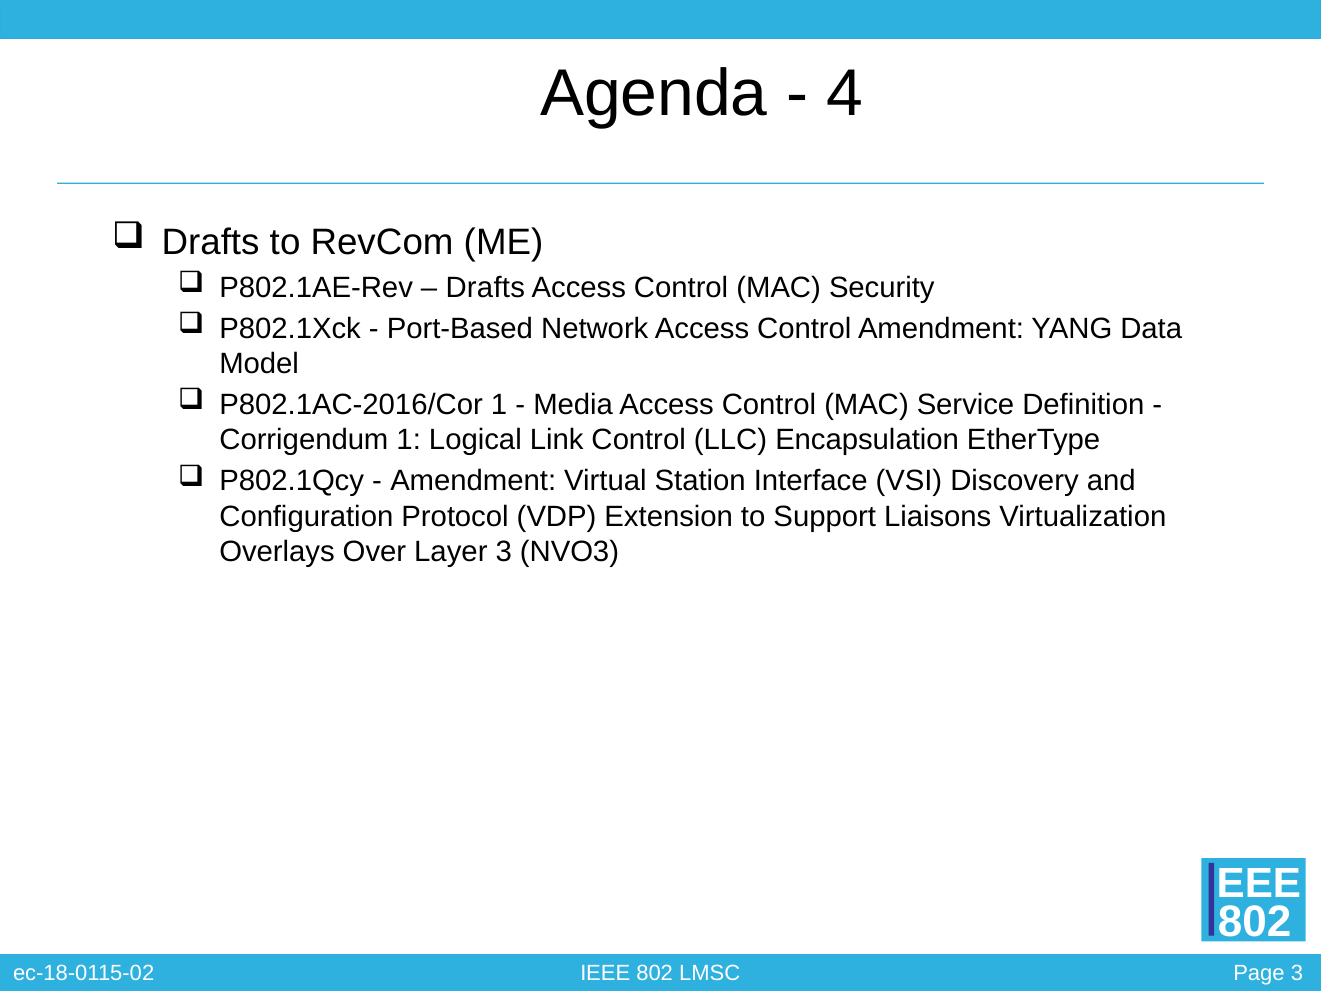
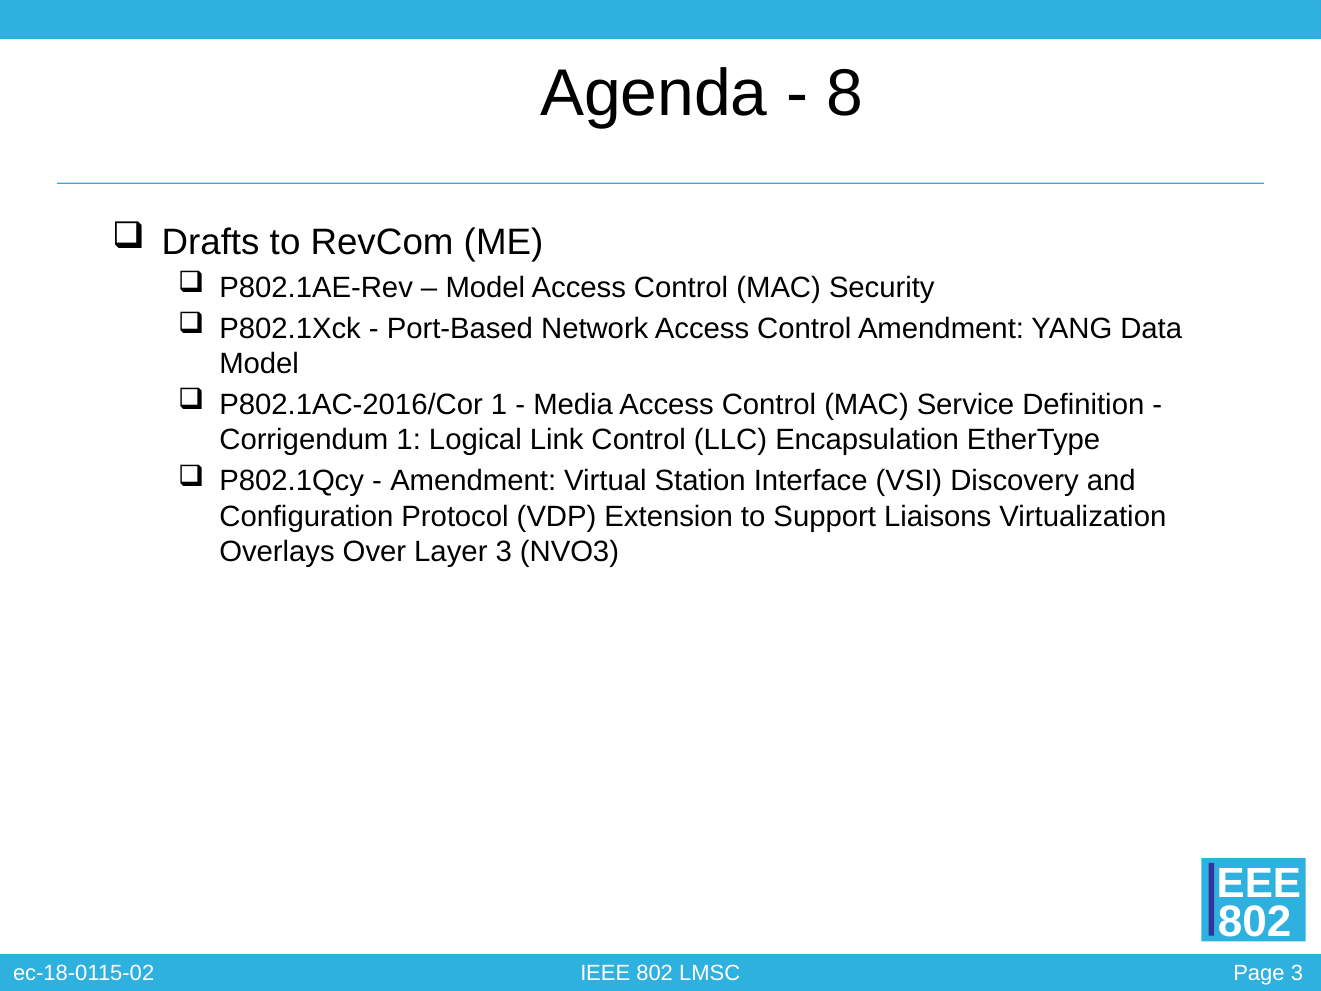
4: 4 -> 8 (845, 94)
Drafts: Drafts -> Model (485, 287)
